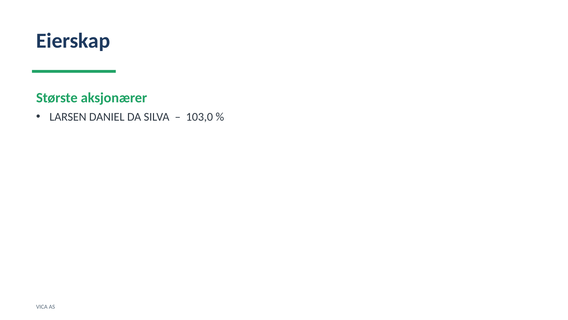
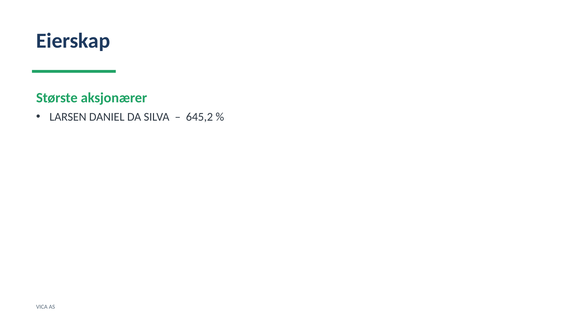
103,0: 103,0 -> 645,2 (199, 117)
